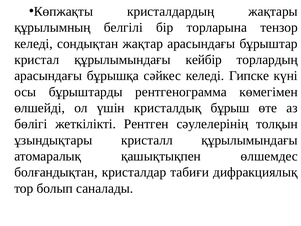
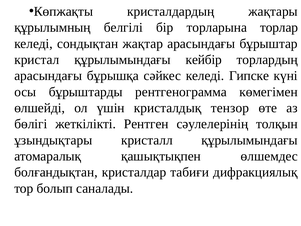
тензор: тензор -> торлар (279, 27)
бұрыш: бұрыш -> тензор (230, 108)
